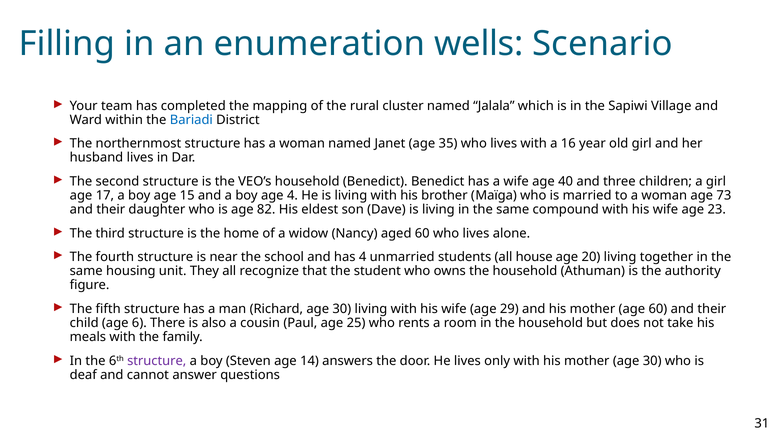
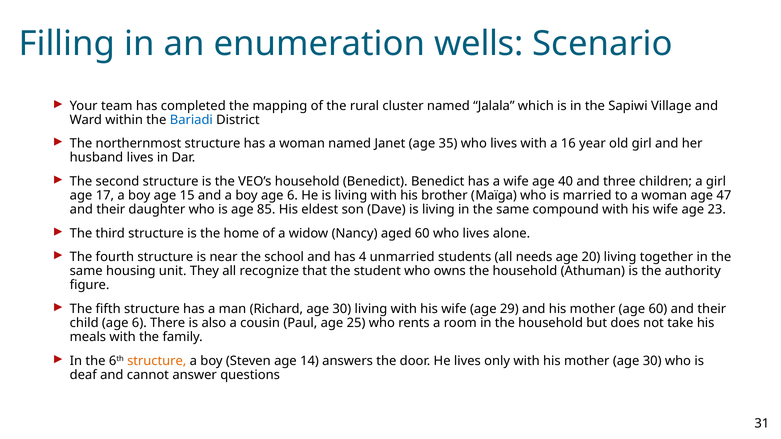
boy age 4: 4 -> 6 (292, 196)
73: 73 -> 47 (724, 196)
82: 82 -> 85 (266, 210)
house: house -> needs (534, 257)
structure colour: purple -> orange (157, 361)
